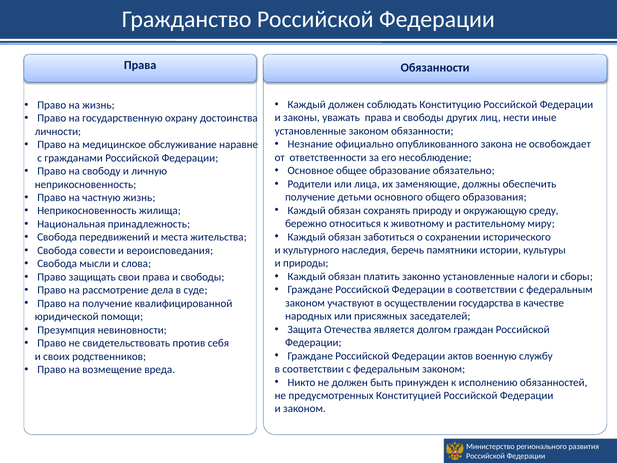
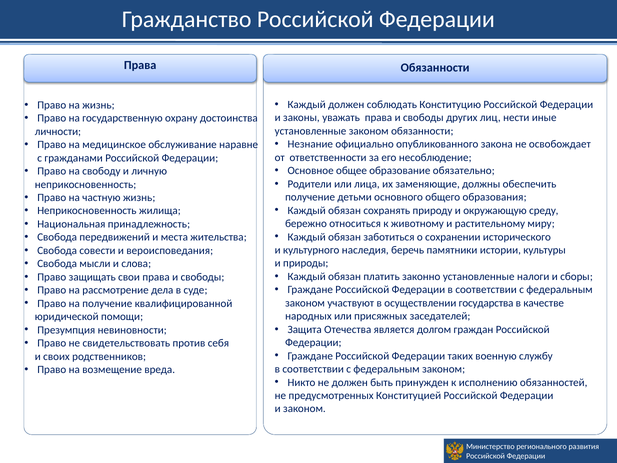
актов: актов -> таких (460, 356)
